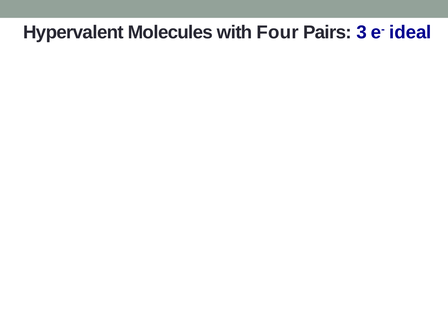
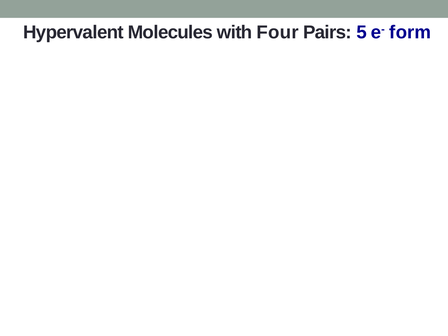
3: 3 -> 5 (362, 32)
ideal: ideal -> form (410, 32)
